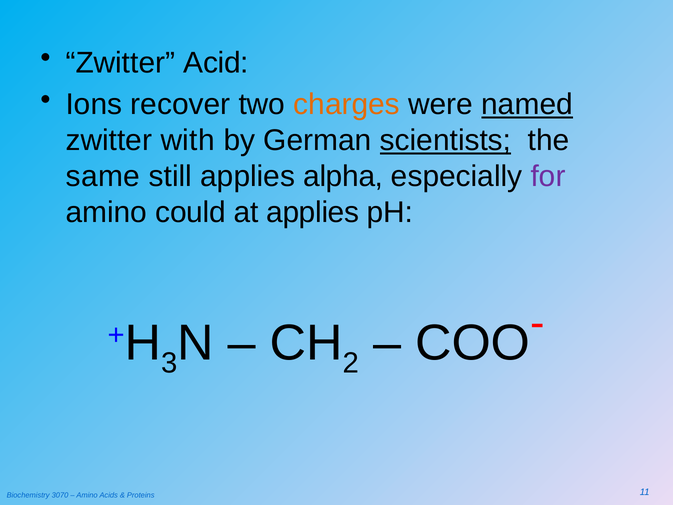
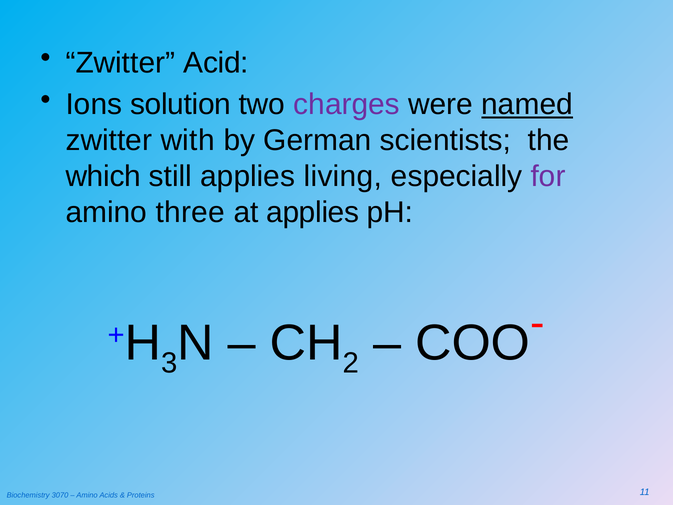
recover: recover -> solution (181, 105)
charges colour: orange -> purple (347, 105)
scientists underline: present -> none (446, 140)
same: same -> which (103, 176)
alpha: alpha -> living (343, 176)
could: could -> three (190, 212)
